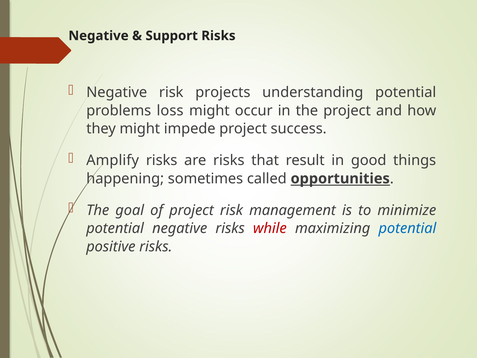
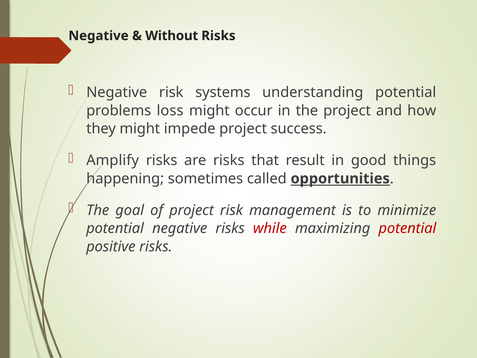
Support: Support -> Without (172, 36)
projects: projects -> systems (223, 92)
potential colour: blue -> red (407, 228)
